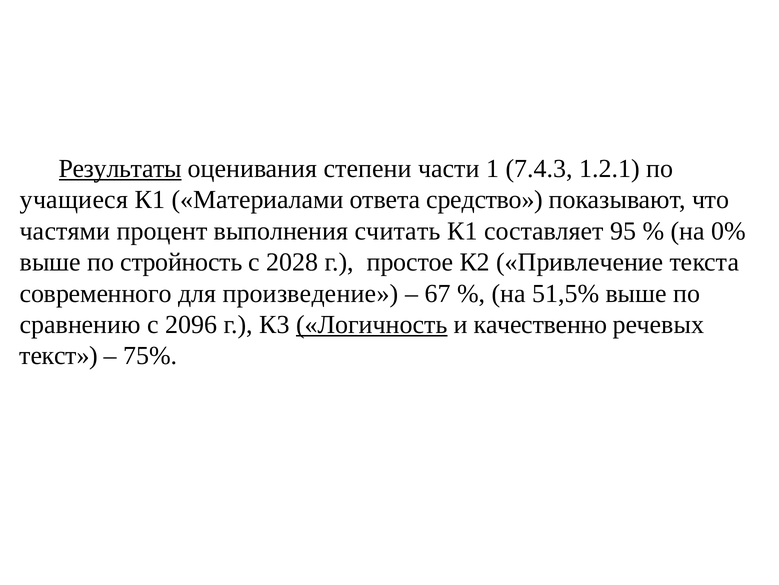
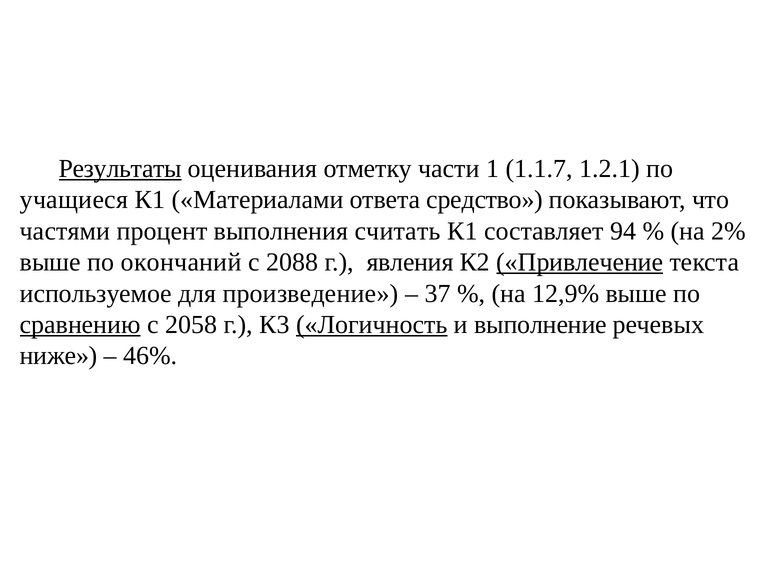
степени: степени -> отметку (368, 168)
7.4.3: 7.4.3 -> 1.1.7 (539, 168)
95: 95 -> 94 (623, 231)
0%: 0% -> 2% (728, 231)
стройность: стройность -> окончаний (181, 262)
2028: 2028 -> 2088 (292, 262)
простое: простое -> явления (410, 262)
Привлечение underline: none -> present (580, 262)
современного: современного -> используемое (96, 293)
67: 67 -> 37 (438, 293)
51,5%: 51,5% -> 12,9% (566, 293)
сравнению underline: none -> present (80, 324)
2096: 2096 -> 2058 (191, 324)
качественно: качественно -> выполнение (541, 324)
текст: текст -> ниже (59, 355)
75%: 75% -> 46% (150, 355)
